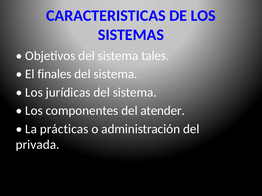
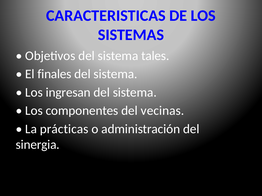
jurídicas: jurídicas -> ingresan (68, 93)
atender: atender -> vecinas (162, 111)
privada: privada -> sinergia (38, 145)
